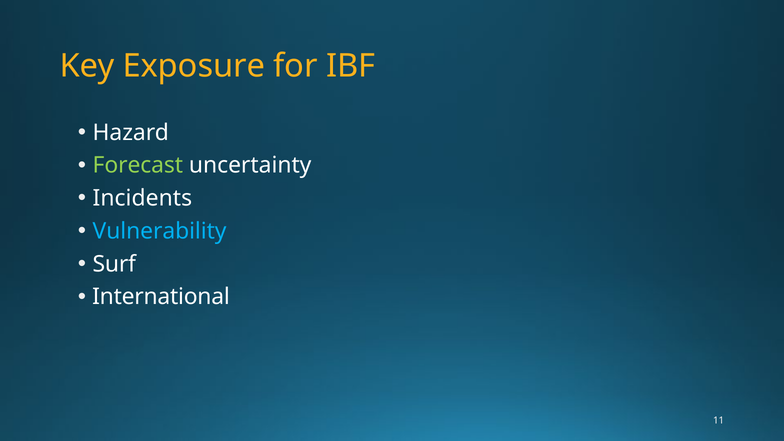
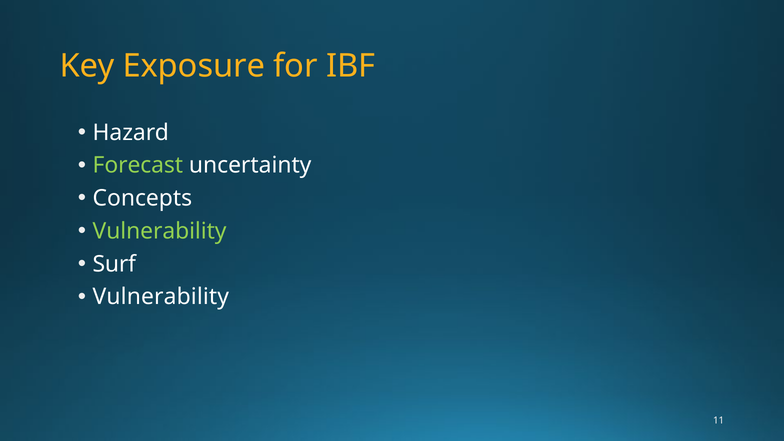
Incidents: Incidents -> Concepts (142, 198)
Vulnerability colour: light blue -> light green (160, 231)
International: International -> Vulnerability (161, 297)
